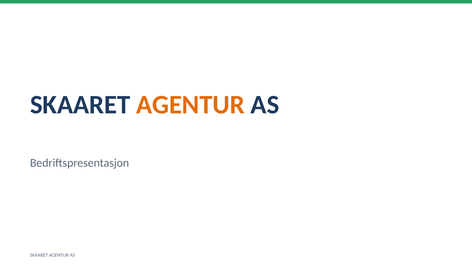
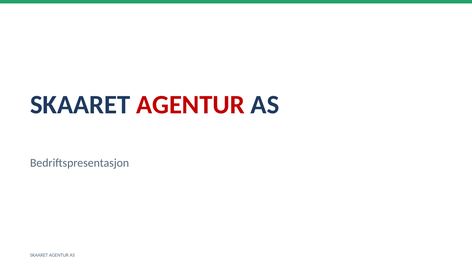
AGENTUR colour: orange -> red (190, 105)
